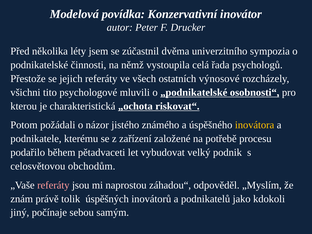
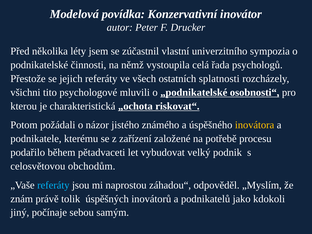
dvěma: dvěma -> vlastní (175, 51)
výnosové: výnosové -> splatnosti (219, 79)
referáty colour: pink -> light blue (53, 185)
